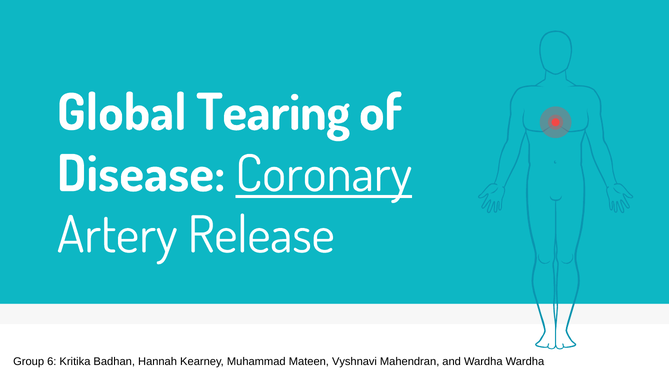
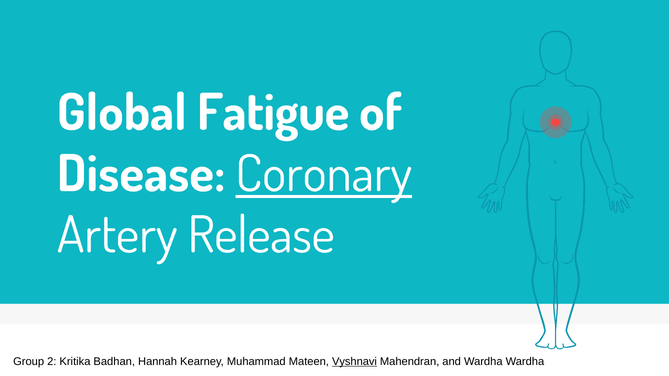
Tearing: Tearing -> Fatigue (273, 113)
6: 6 -> 2 (52, 362)
Vyshnavi underline: none -> present (354, 362)
